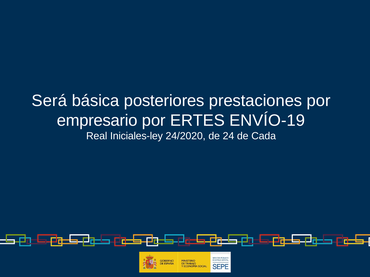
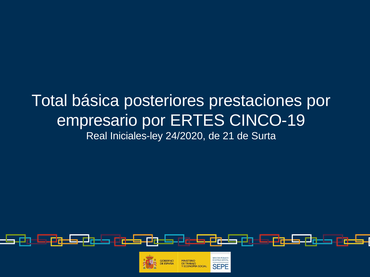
Será: Será -> Total (49, 101)
ENVÍO-19: ENVÍO-19 -> CINCO-19 (267, 121)
24: 24 -> 21 (228, 136)
Cada: Cada -> Surta (264, 136)
